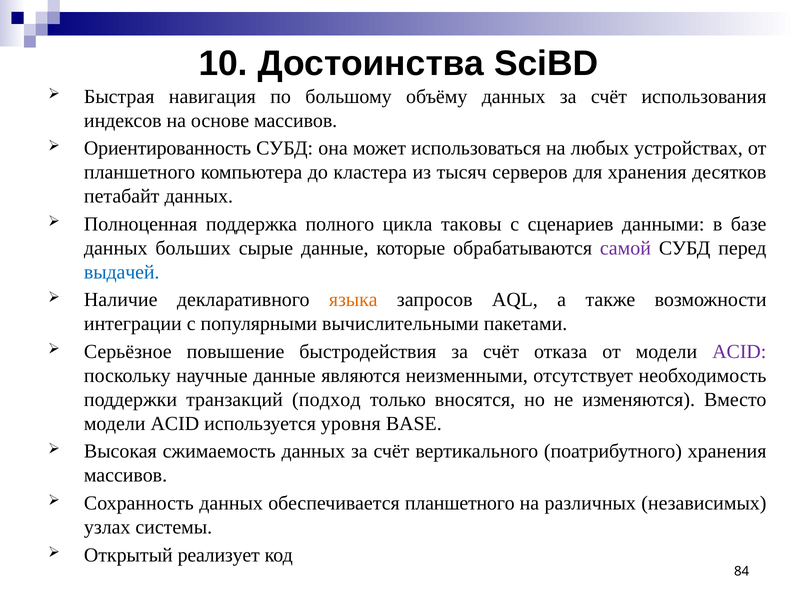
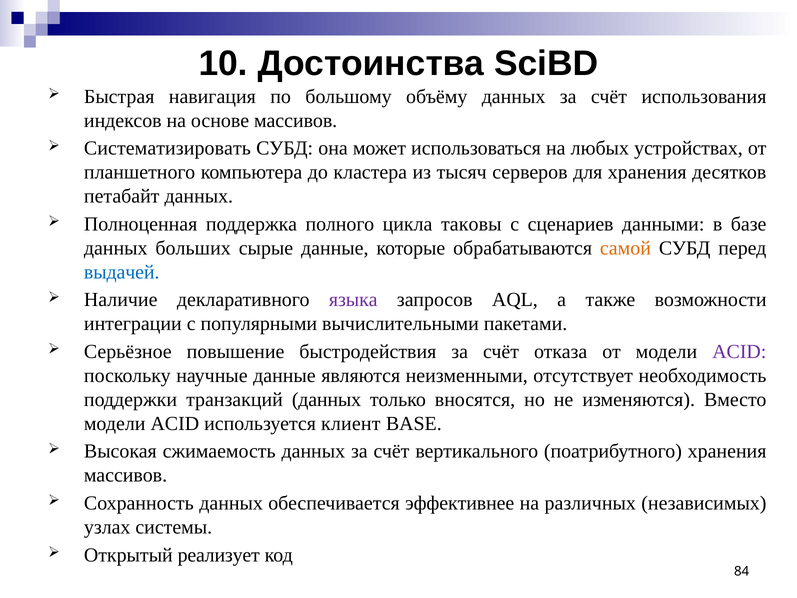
Ориентированность: Ориентированность -> Систематизировать (167, 148)
самой colour: purple -> orange (625, 248)
языка colour: orange -> purple (353, 300)
транзакций подход: подход -> данных (326, 399)
уровня: уровня -> клиент (351, 423)
обеспечивается планшетного: планшетного -> эффективнее (460, 503)
